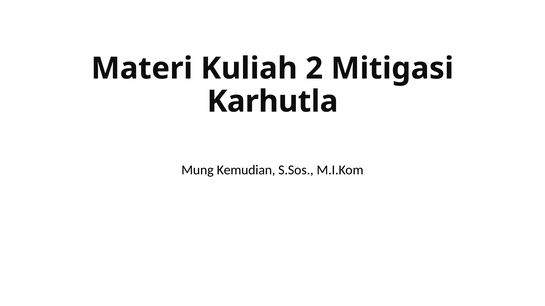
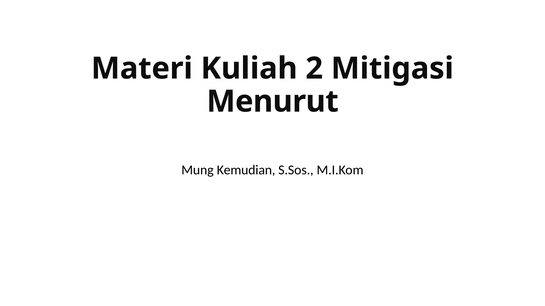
Karhutla: Karhutla -> Menurut (273, 102)
